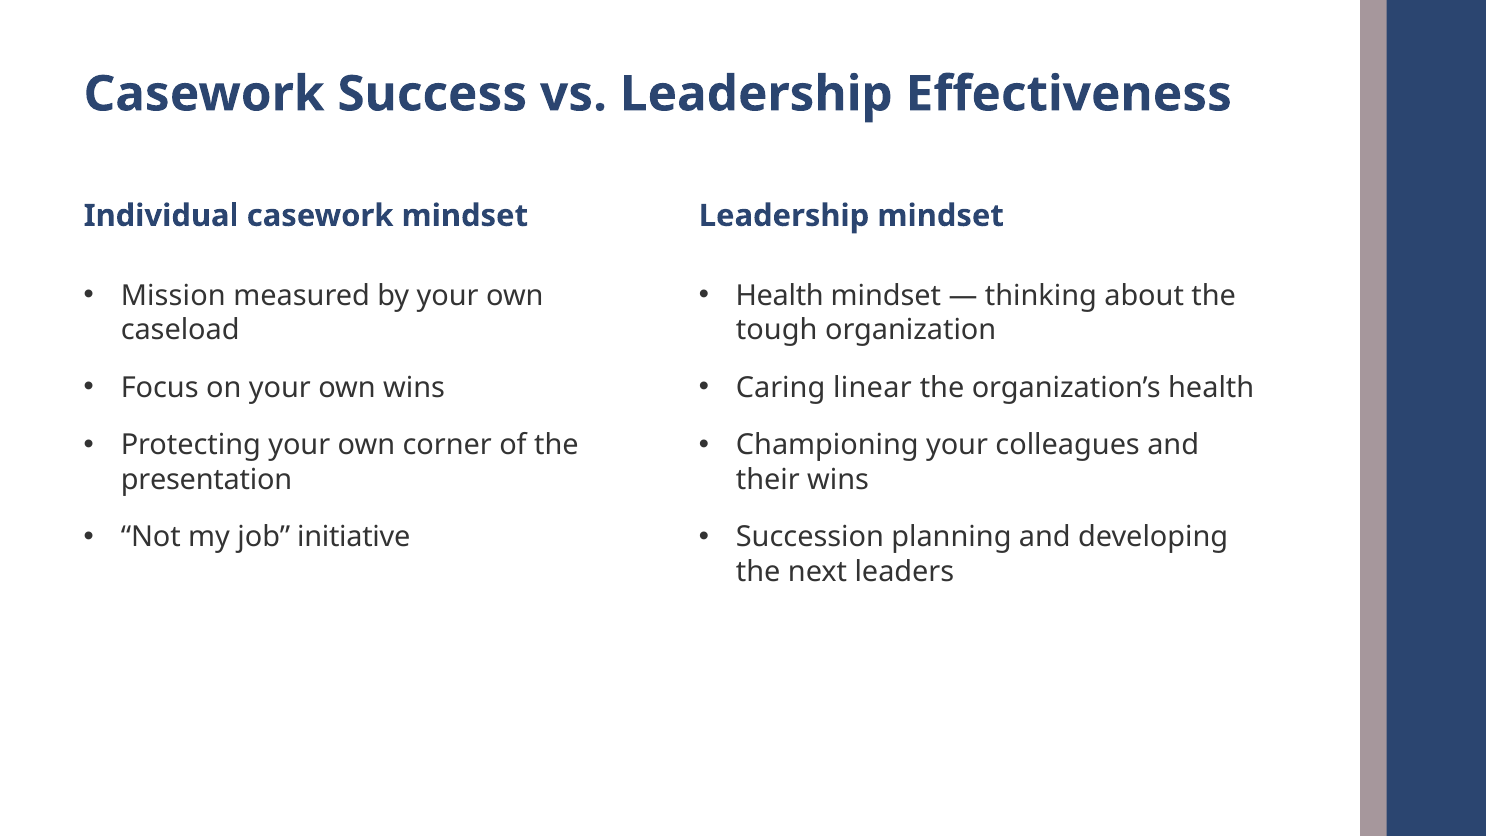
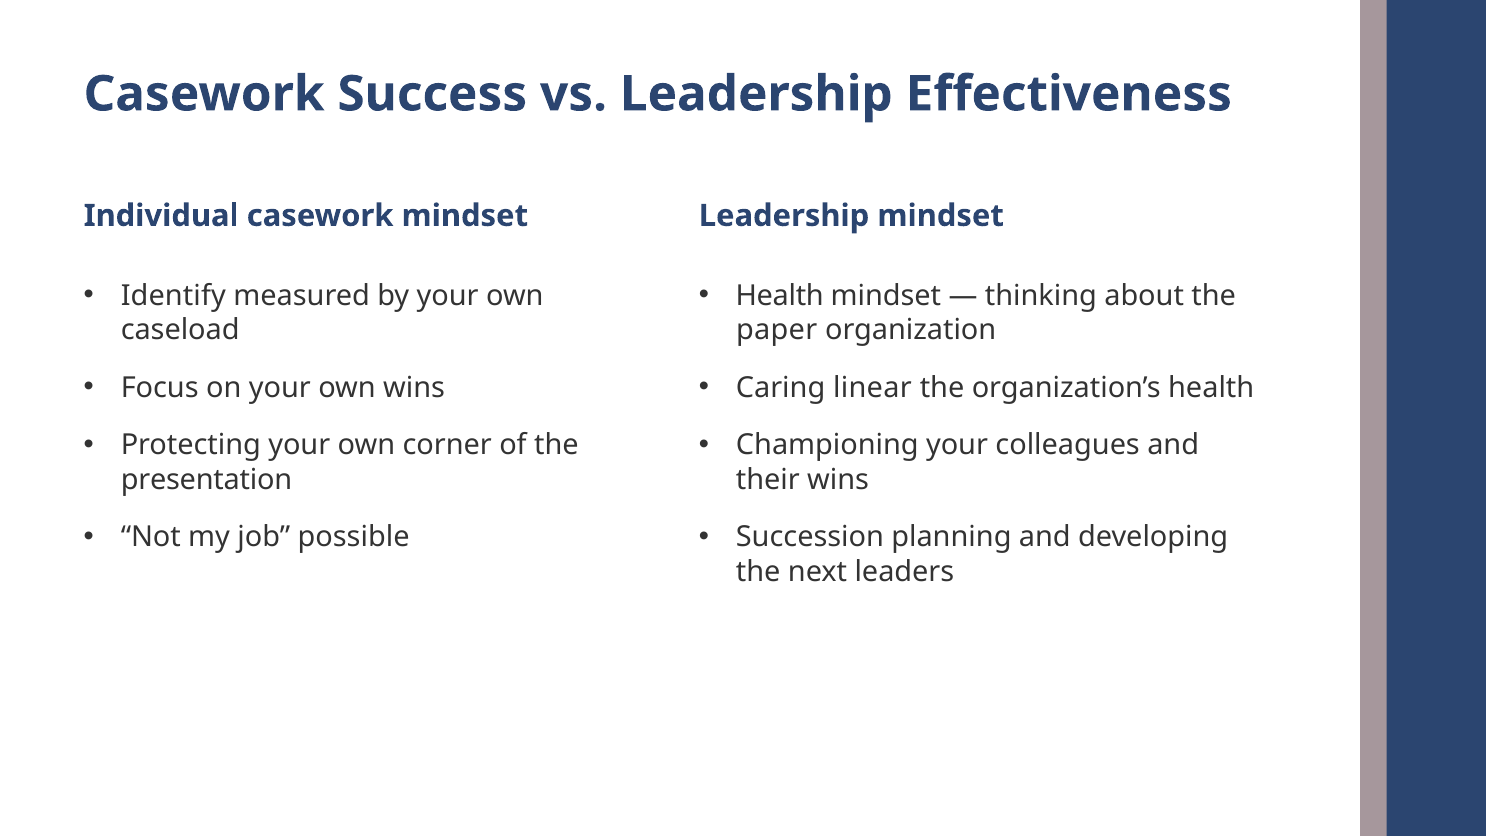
Mission: Mission -> Identify (173, 296)
tough: tough -> paper (777, 330)
initiative: initiative -> possible (354, 537)
